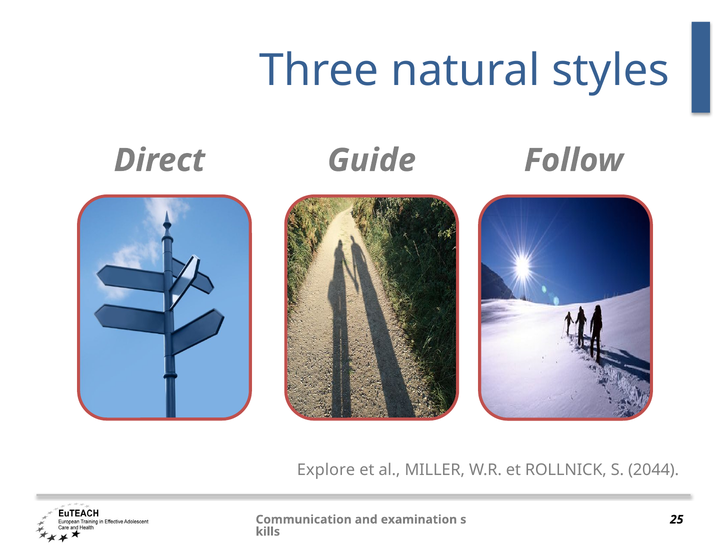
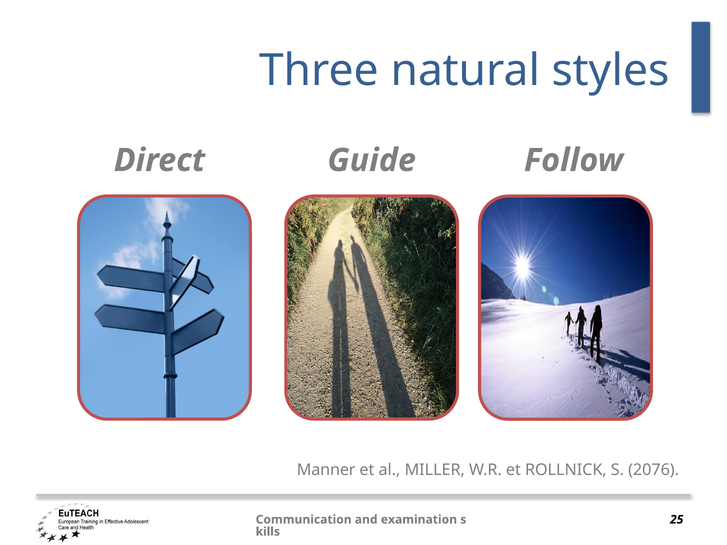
Explore: Explore -> Manner (326, 470)
2044: 2044 -> 2076 (654, 470)
